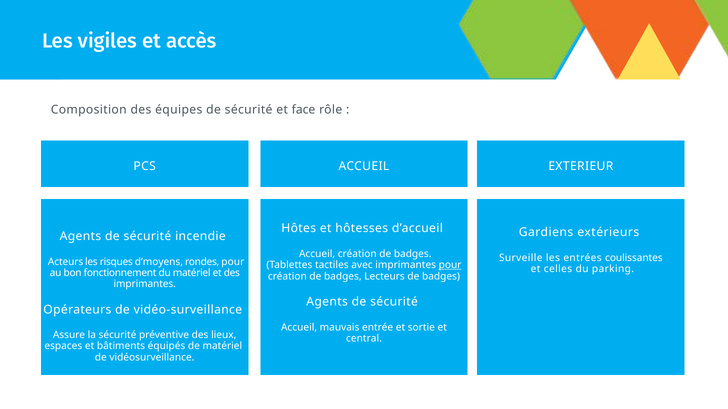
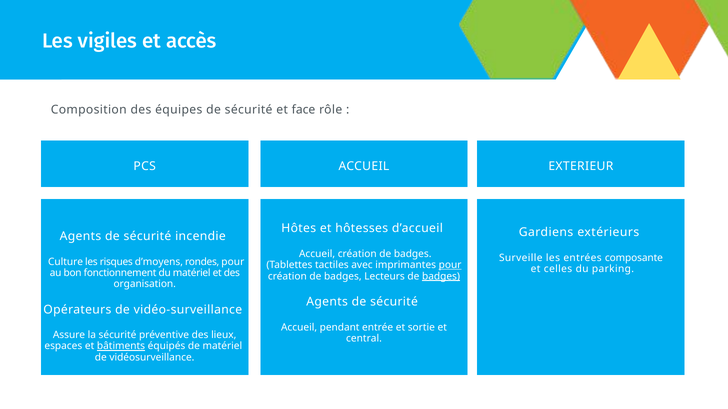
coulissantes: coulissantes -> composante (634, 258)
Acteurs: Acteurs -> Culture (66, 262)
badges underline: none -> present (441, 277)
imprimantes: imprimantes -> organisation (145, 284)
mauvais: mauvais -> pendant (340, 328)
bâtiments underline: none -> present (121, 347)
